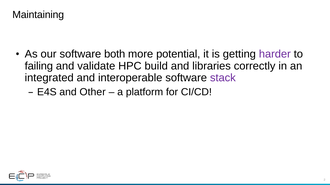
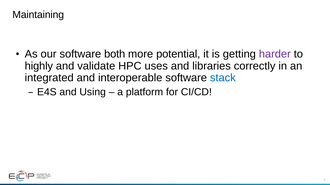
failing: failing -> highly (39, 66)
build: build -> uses (156, 66)
stack colour: purple -> blue (223, 78)
Other: Other -> Using (93, 92)
